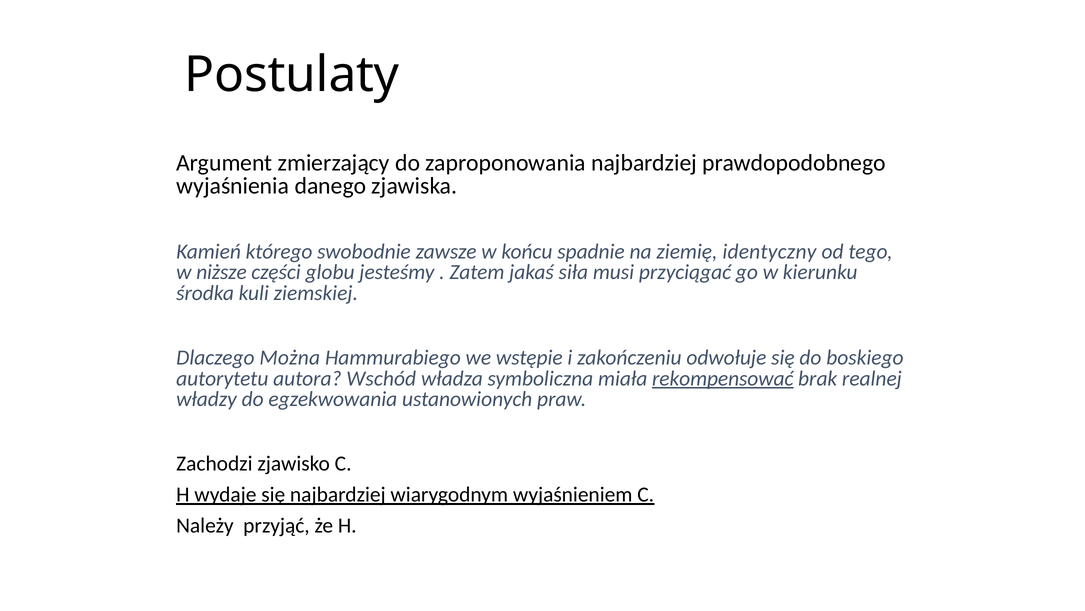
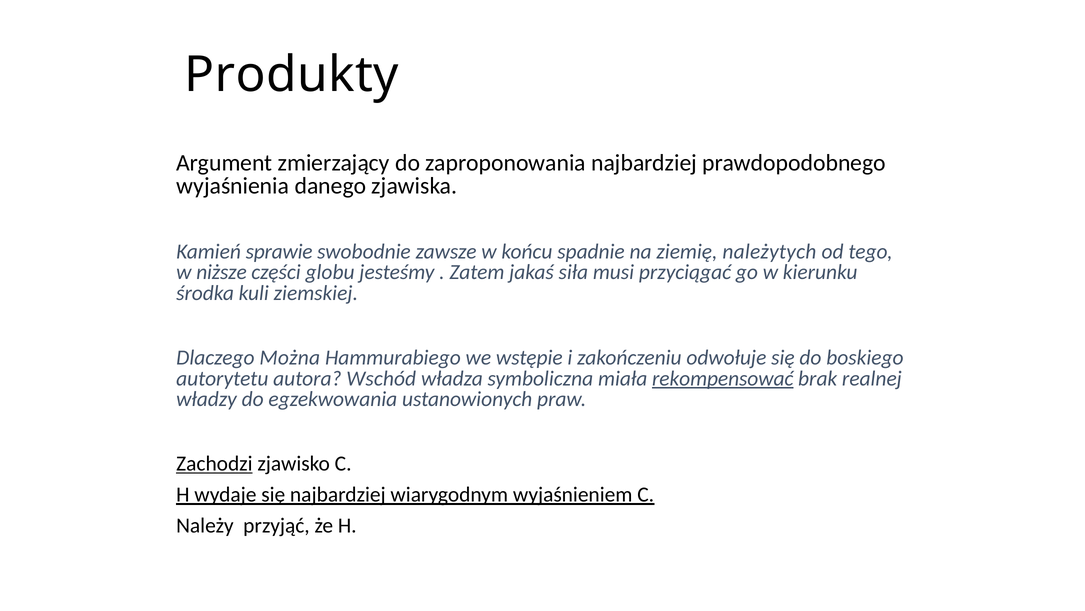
Postulaty: Postulaty -> Produkty (292, 75)
którego: którego -> sprawie (279, 251)
identyczny: identyczny -> należytych (769, 251)
Zachodzi underline: none -> present (214, 463)
